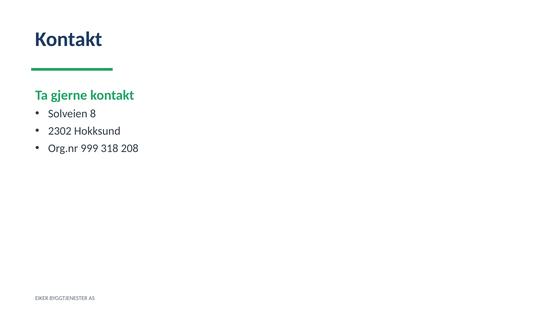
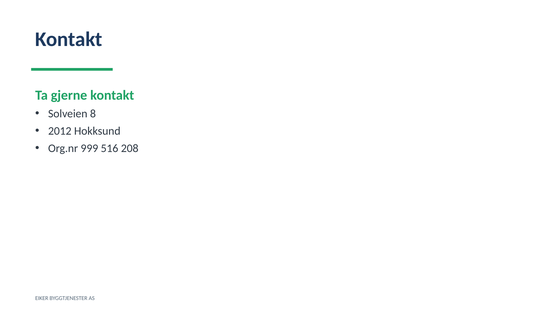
2302: 2302 -> 2012 (60, 131)
318: 318 -> 516 (110, 148)
